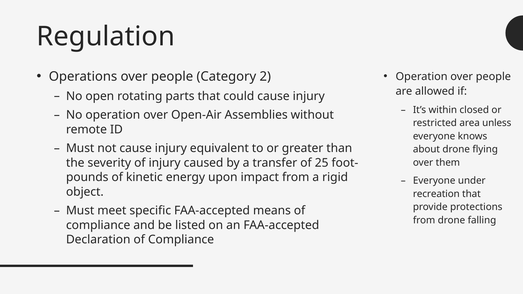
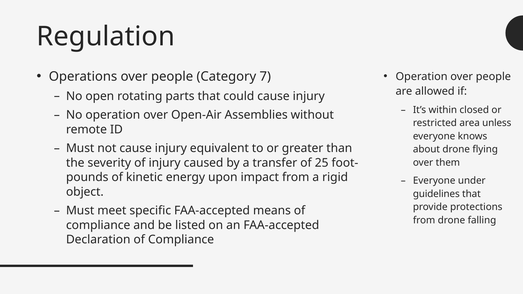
2: 2 -> 7 (265, 77)
recreation: recreation -> guidelines (436, 194)
